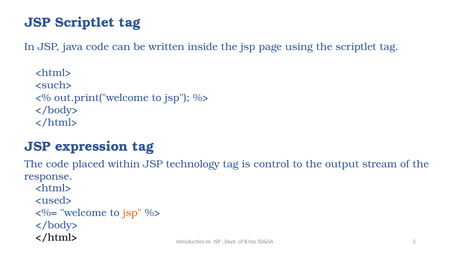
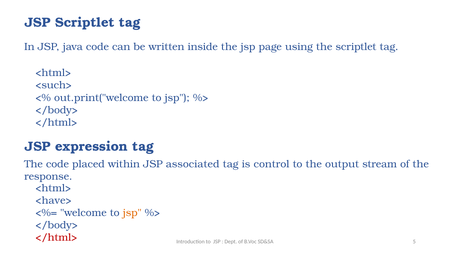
technology: technology -> associated (193, 164)
<used>: <used> -> <have> (54, 200)
</html> colour: black -> red (56, 238)
